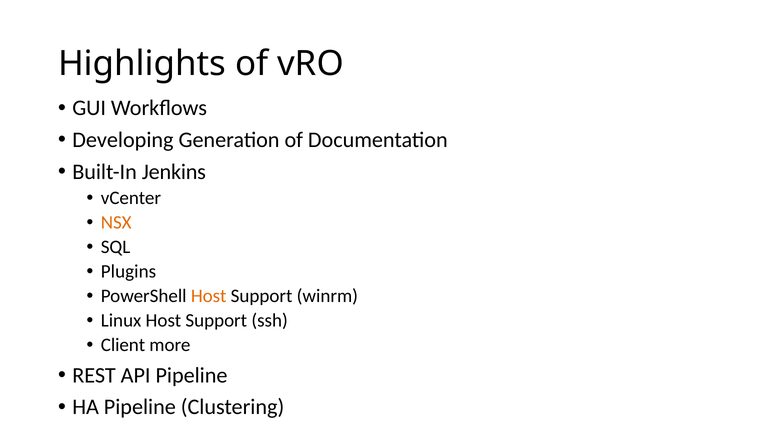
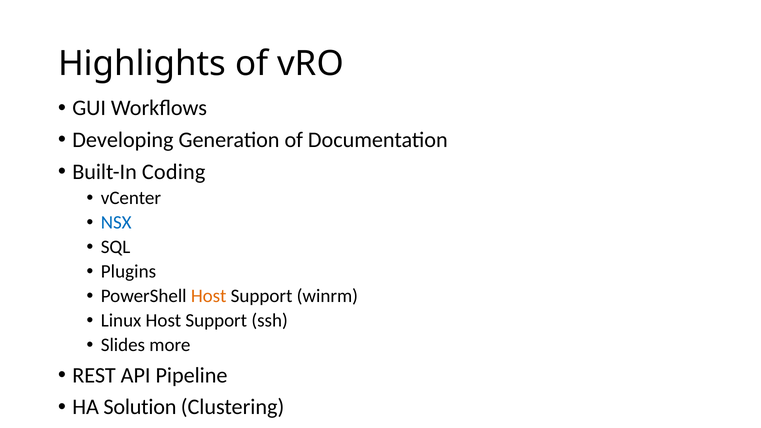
Jenkins: Jenkins -> Coding (174, 172)
NSX colour: orange -> blue (116, 223)
Client: Client -> Slides (123, 345)
HA Pipeline: Pipeline -> Solution (140, 407)
